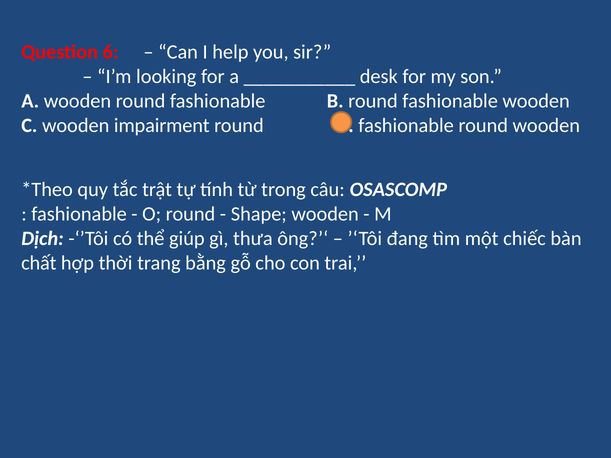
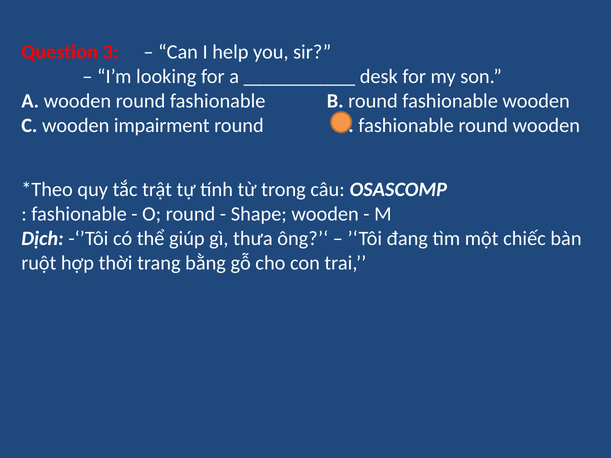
6: 6 -> 3 (111, 52)
chất: chất -> ruột (39, 263)
